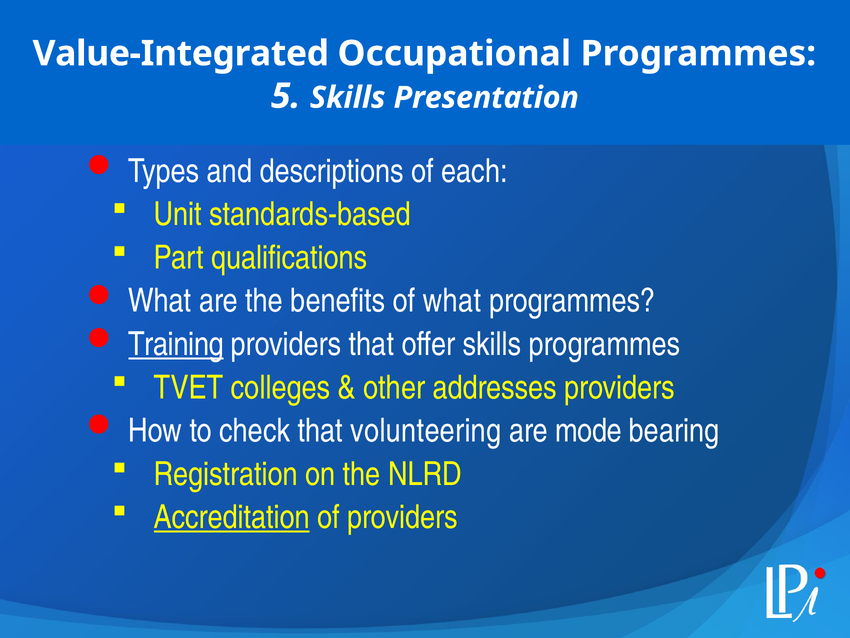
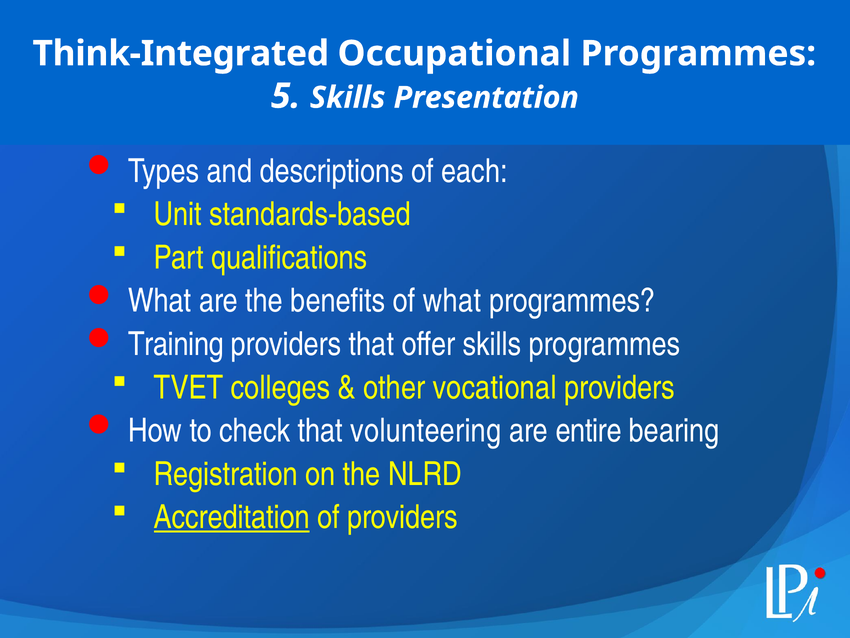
Value-Integrated: Value-Integrated -> Think-Integrated (181, 54)
Training underline: present -> none (176, 344)
addresses: addresses -> vocational (495, 387)
mode: mode -> entire (589, 431)
